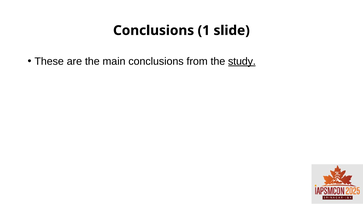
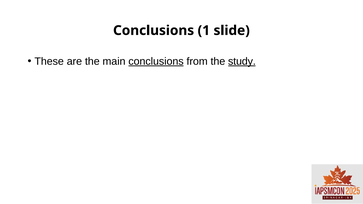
conclusions underline: none -> present (156, 61)
